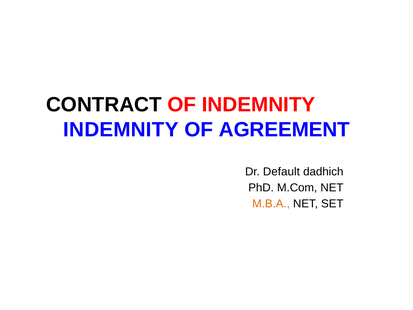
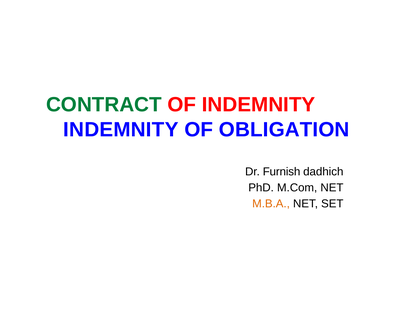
CONTRACT colour: black -> green (104, 105)
AGREEMENT: AGREEMENT -> OBLIGATION (284, 129)
Default: Default -> Furnish (282, 172)
